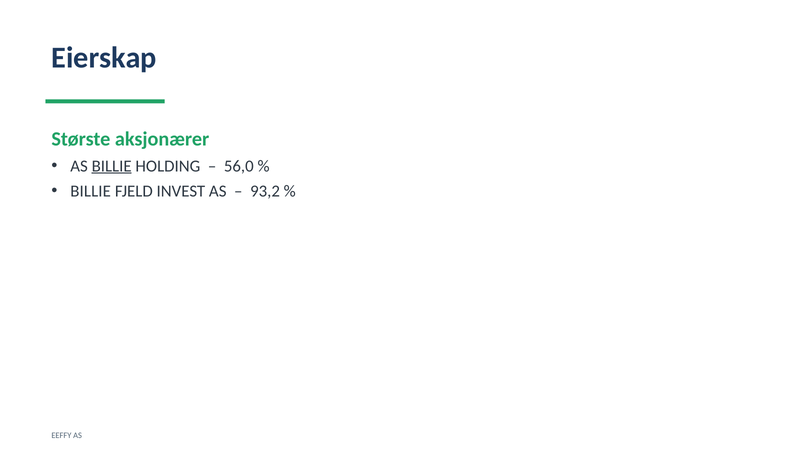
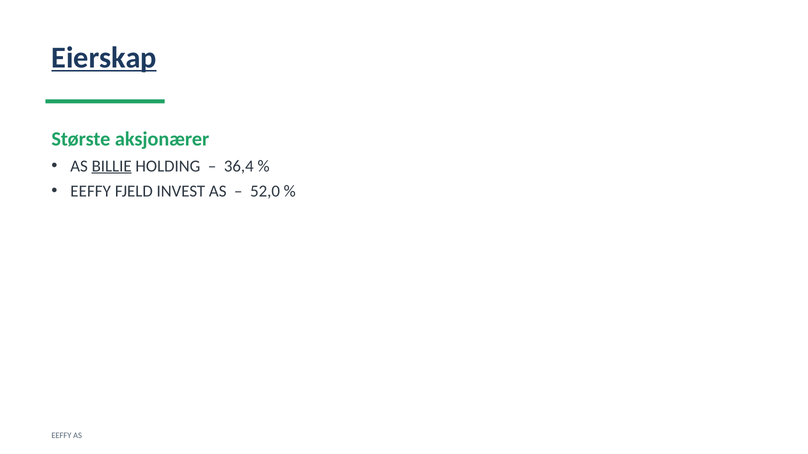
Eierskap underline: none -> present (104, 58)
56,0: 56,0 -> 36,4 (239, 166)
BILLIE: BILLIE -> EEFFY (91, 191)
93,2: 93,2 -> 52,0 (265, 191)
